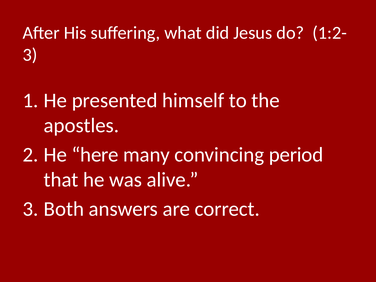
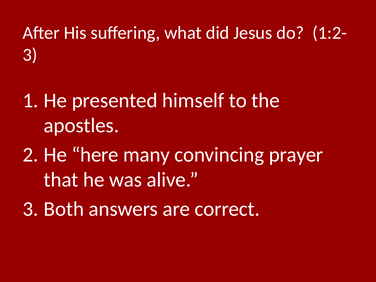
period: period -> prayer (296, 155)
